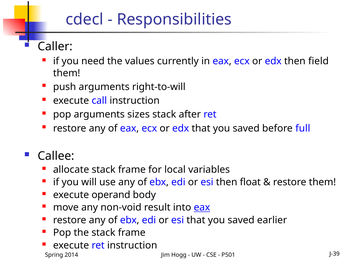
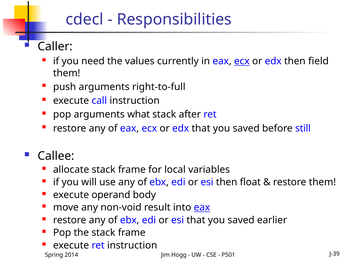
ecx underline: none -> present (242, 61)
right-to-will: right-to-will -> right-to-full (159, 87)
sizes: sizes -> what (139, 115)
full: full -> still (303, 128)
